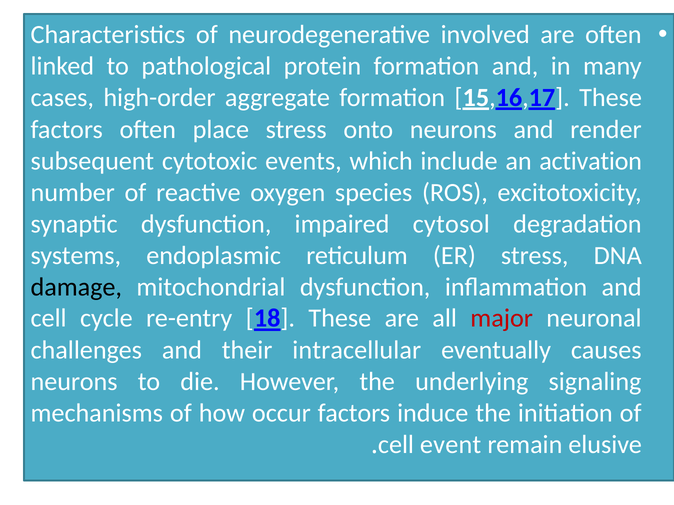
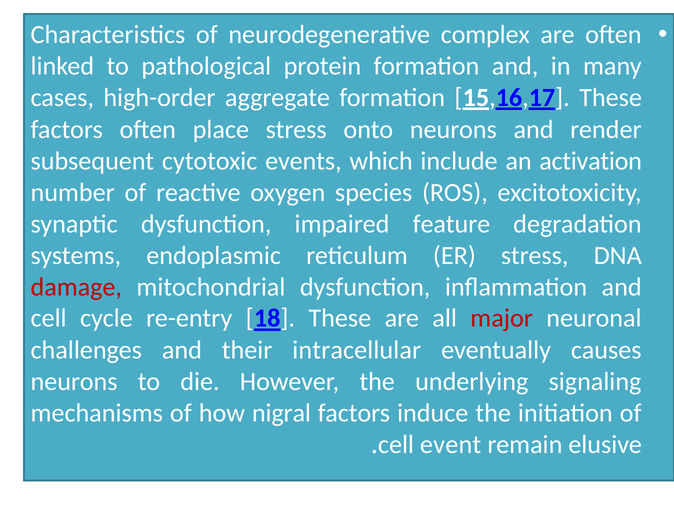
involved: involved -> complex (485, 35)
cytosol: cytosol -> feature (451, 224)
damage colour: black -> red (76, 287)
occur: occur -> nigral (281, 414)
